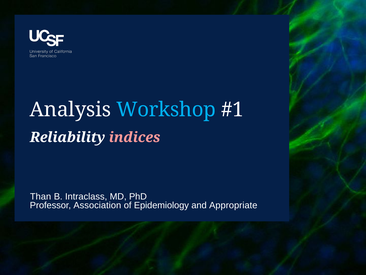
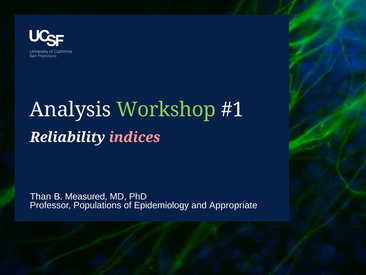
Workshop colour: light blue -> light green (166, 110)
Intraclass: Intraclass -> Measured (86, 196)
Association: Association -> Populations (97, 205)
